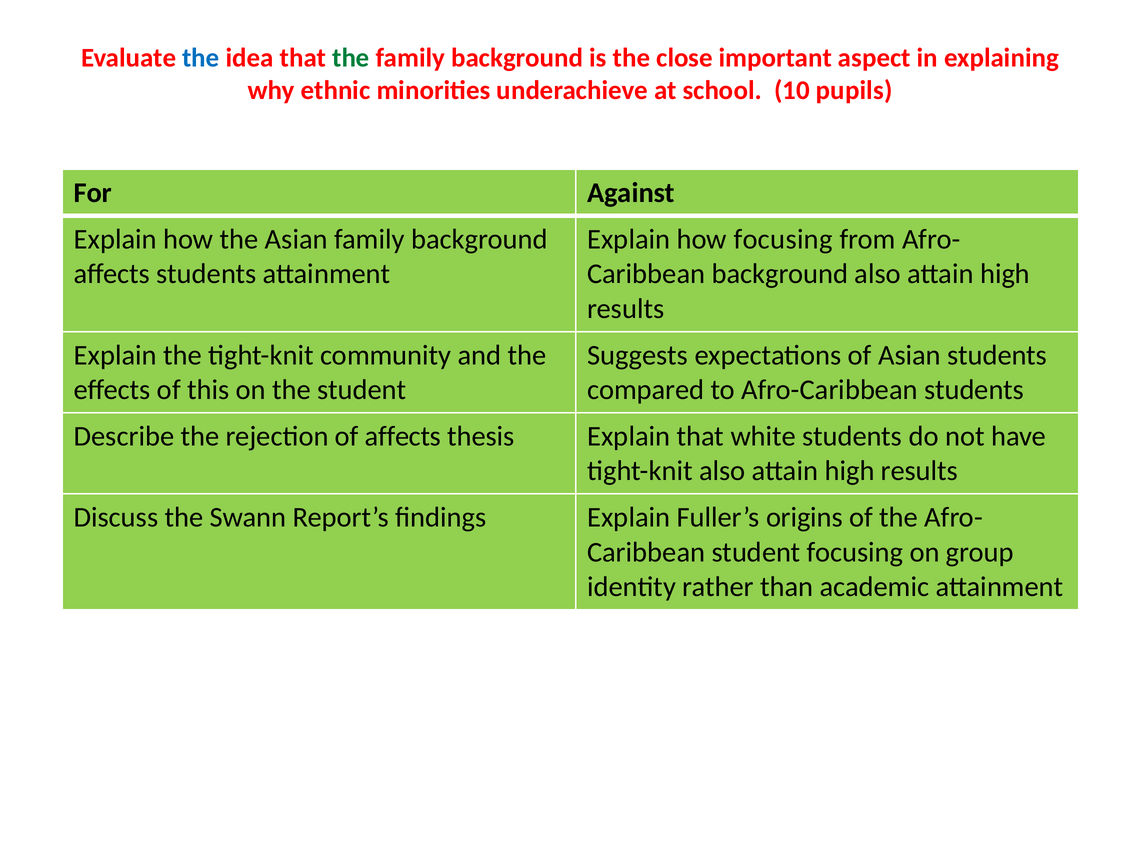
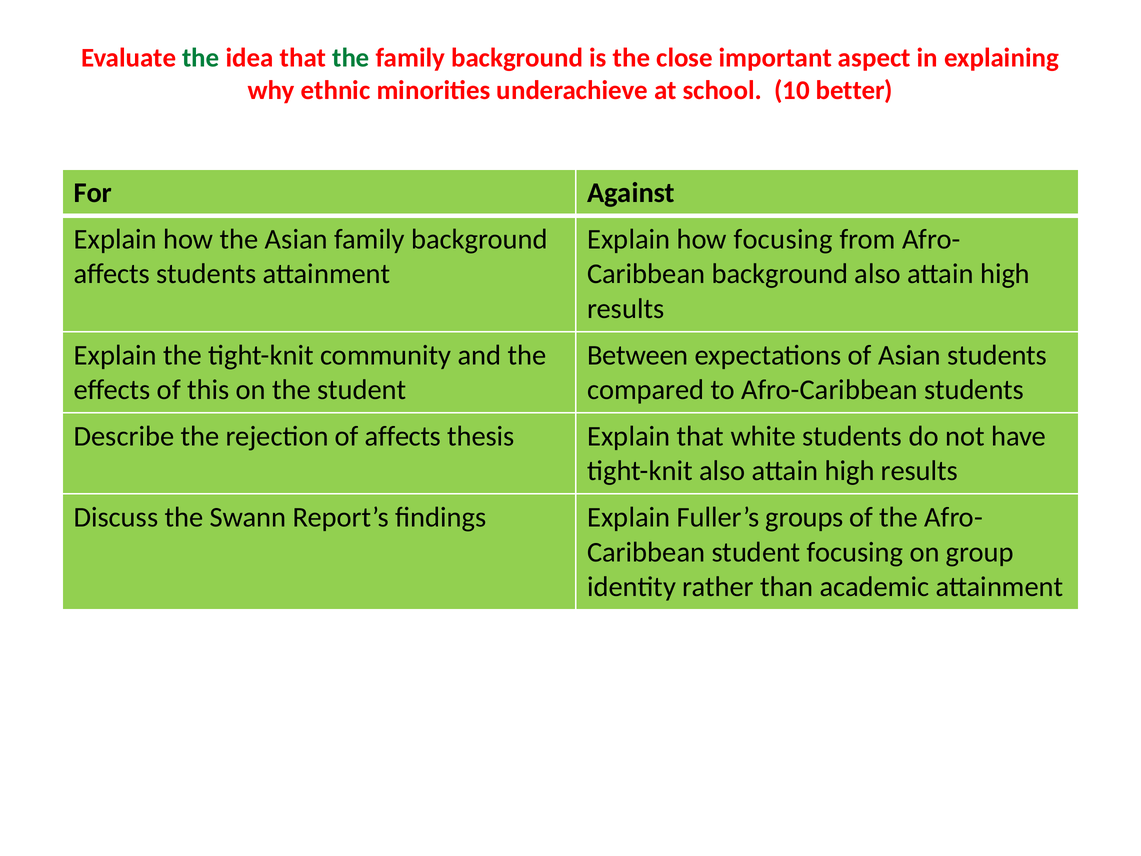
the colour: blue -> green (201, 58)
pupils: pupils -> better (854, 90)
Suggests: Suggests -> Between (638, 355)
origins: origins -> groups (805, 517)
